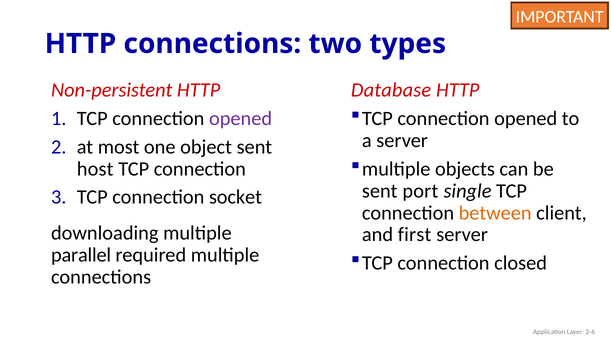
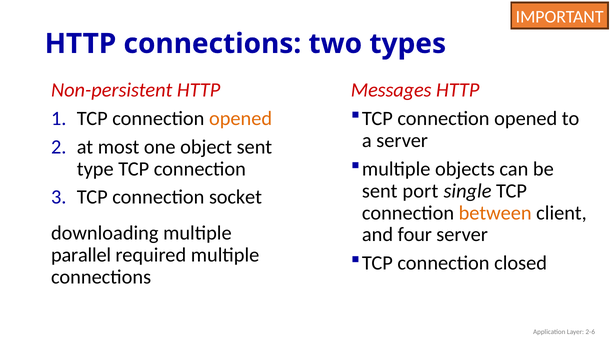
Database: Database -> Messages (391, 90)
opened colour: purple -> orange (241, 119)
host: host -> type (95, 169)
first: first -> four (415, 235)
